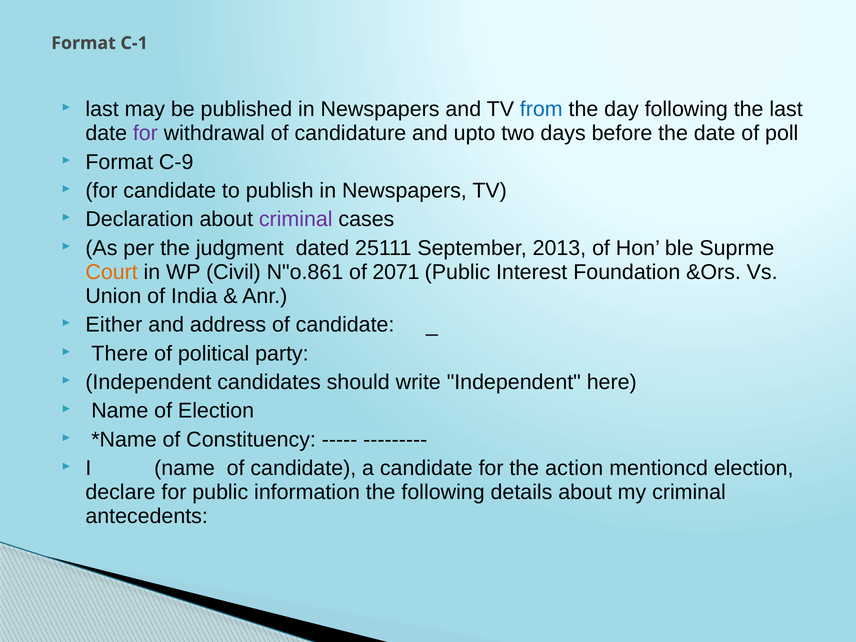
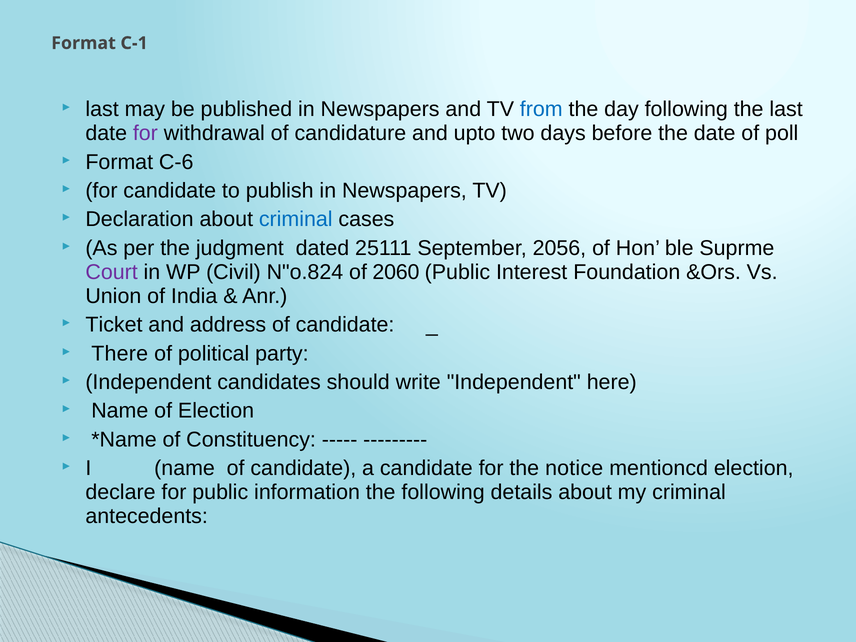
C-9: C-9 -> C-6 (176, 162)
criminal colour: purple -> blue (296, 219)
2013: 2013 -> 2056 (559, 248)
Court colour: orange -> purple (112, 272)
N"o.861: N"o.861 -> N"o.824 (305, 272)
2071: 2071 -> 2060 (396, 272)
Either: Either -> Ticket (114, 325)
action: action -> notice (574, 468)
